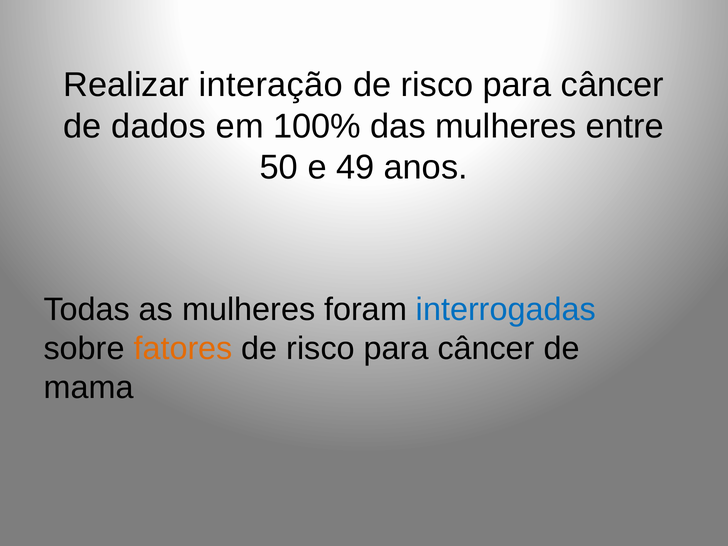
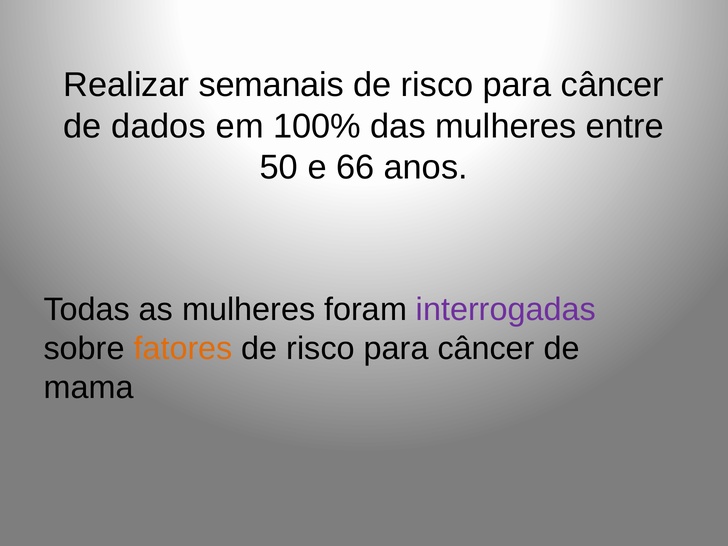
interação: interação -> semanais (271, 85)
49: 49 -> 66 (355, 168)
interrogadas colour: blue -> purple (506, 310)
